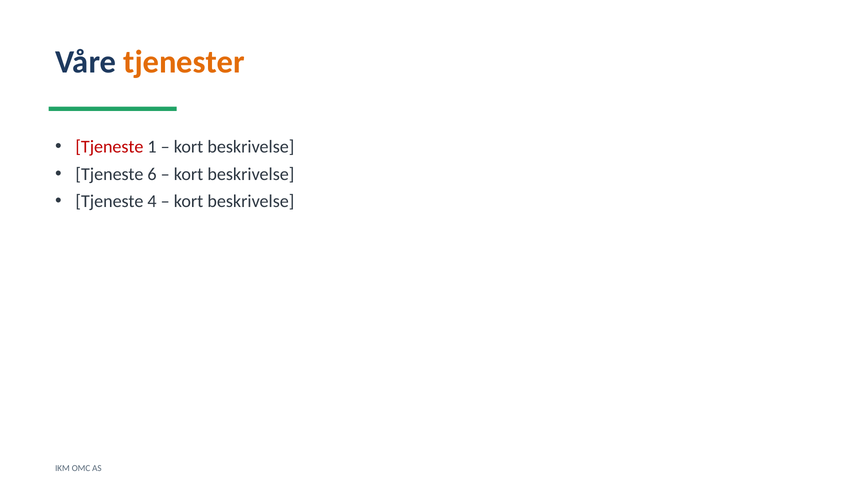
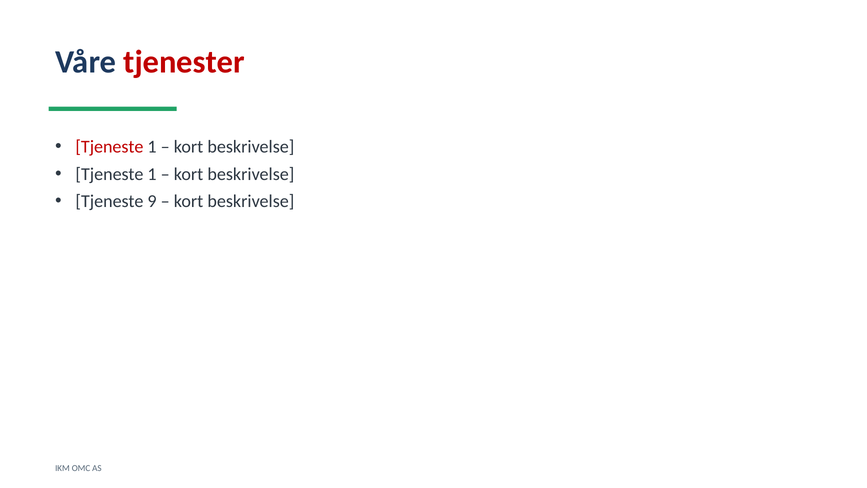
tjenester colour: orange -> red (184, 62)
6: 6 -> 1 (152, 174)
4: 4 -> 9 (152, 201)
